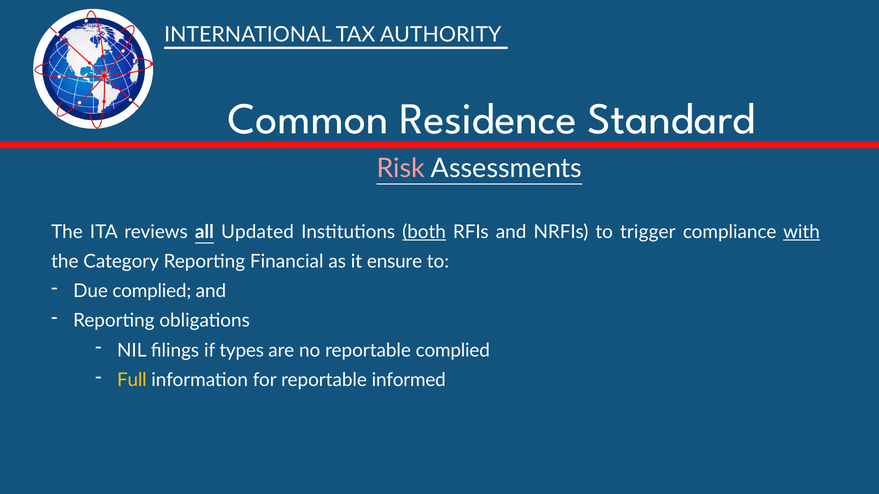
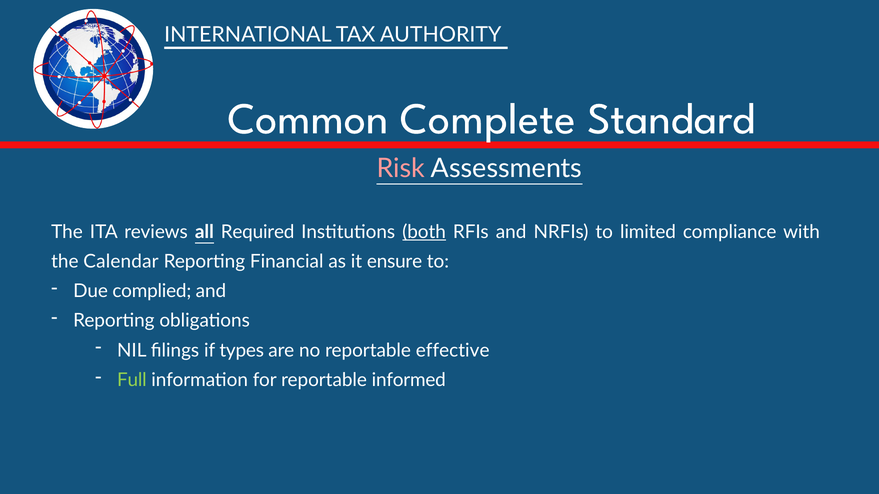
Residence: Residence -> Complete (488, 119)
Updated: Updated -> Required (258, 232)
trigger: trigger -> limited (648, 232)
with underline: present -> none (802, 232)
Category: Category -> Calendar (121, 262)
reportable complied: complied -> effective (453, 351)
Full colour: yellow -> light green (132, 380)
